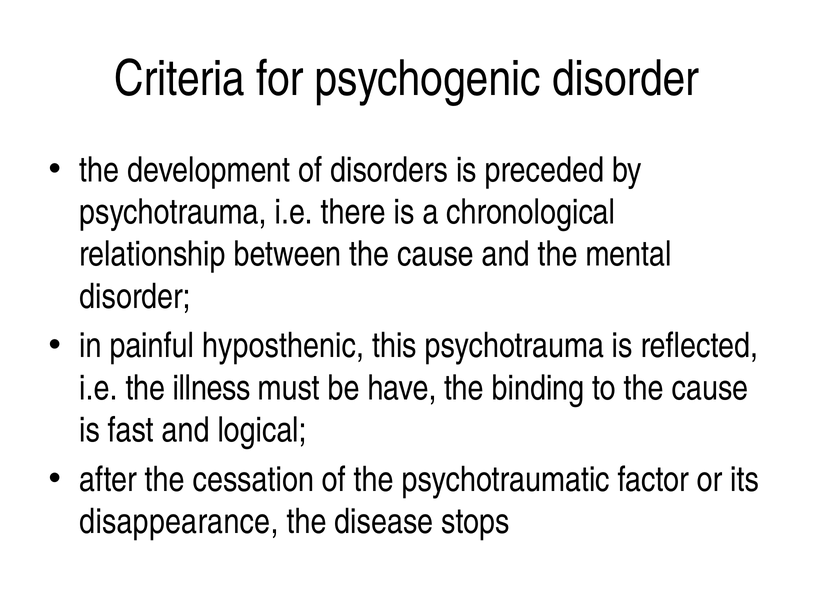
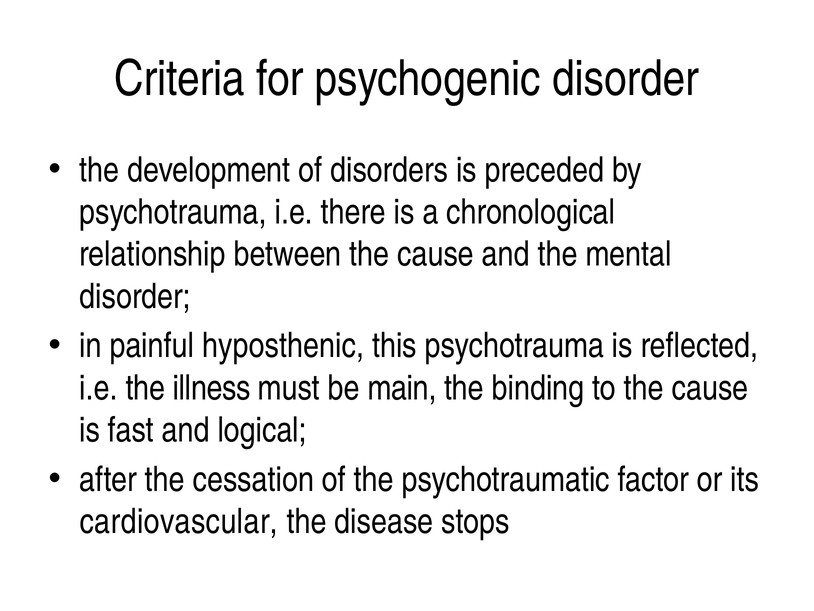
have: have -> main (402, 388)
disappearance: disappearance -> cardiovascular (179, 521)
